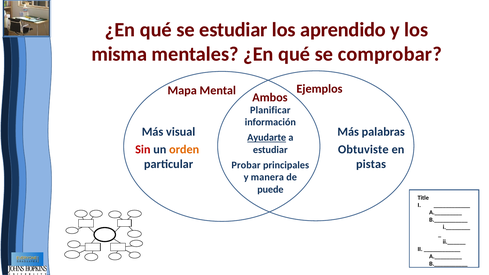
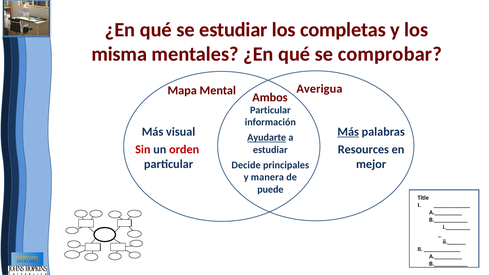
aprendido: aprendido -> completas (343, 30)
Ejemplos: Ejemplos -> Averigua (319, 89)
Planificar: Planificar -> Particular (270, 110)
Más underline: none -> present (348, 132)
Obtuviste: Obtuviste -> Resources (363, 149)
orden colour: orange -> red (184, 150)
pistas: pistas -> mejor (371, 164)
Probar: Probar -> Decide (246, 165)
